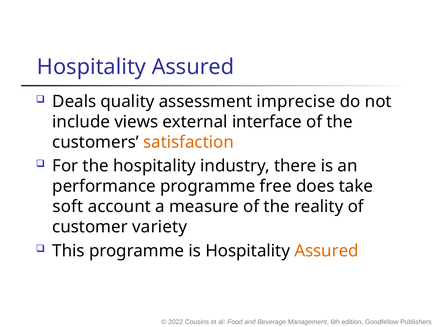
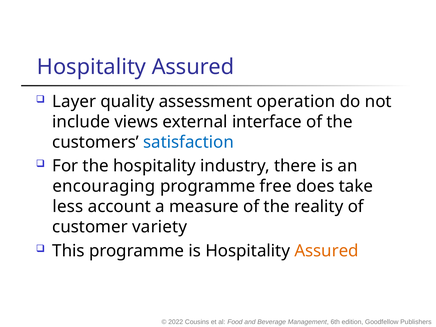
Deals: Deals -> Layer (74, 102)
imprecise: imprecise -> operation (296, 102)
satisfaction colour: orange -> blue (189, 142)
performance: performance -> encouraging (104, 186)
soft: soft -> less (68, 207)
